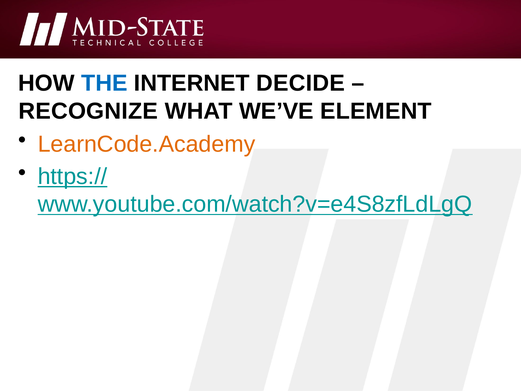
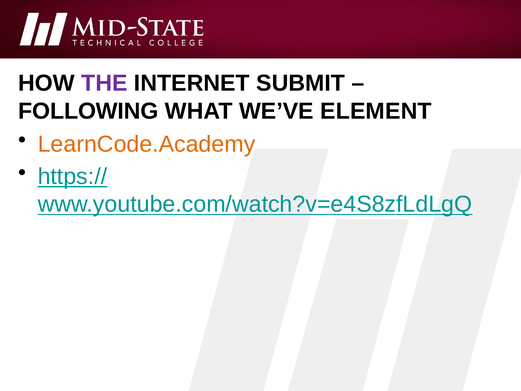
THE colour: blue -> purple (104, 83)
DECIDE: DECIDE -> SUBMIT (301, 83)
RECOGNIZE: RECOGNIZE -> FOLLOWING (88, 111)
